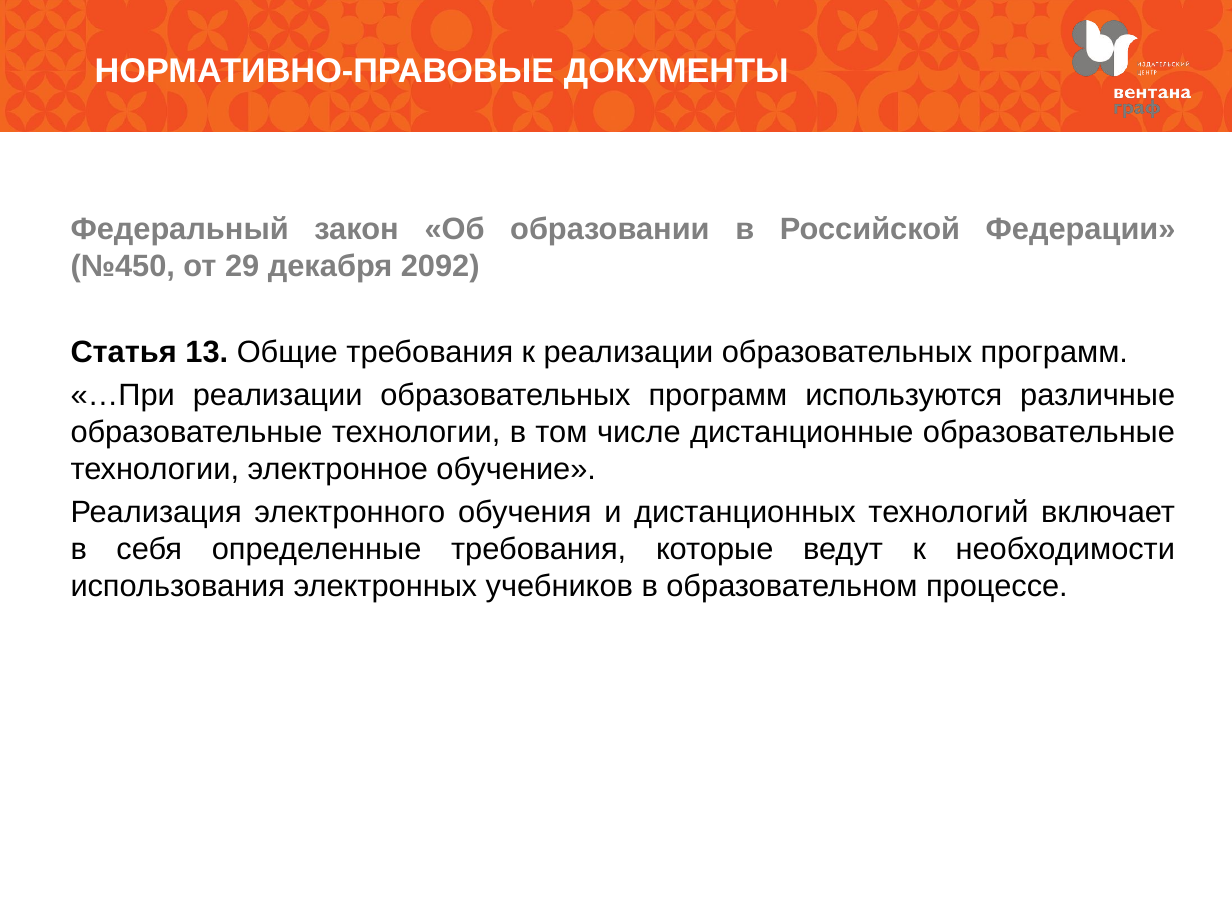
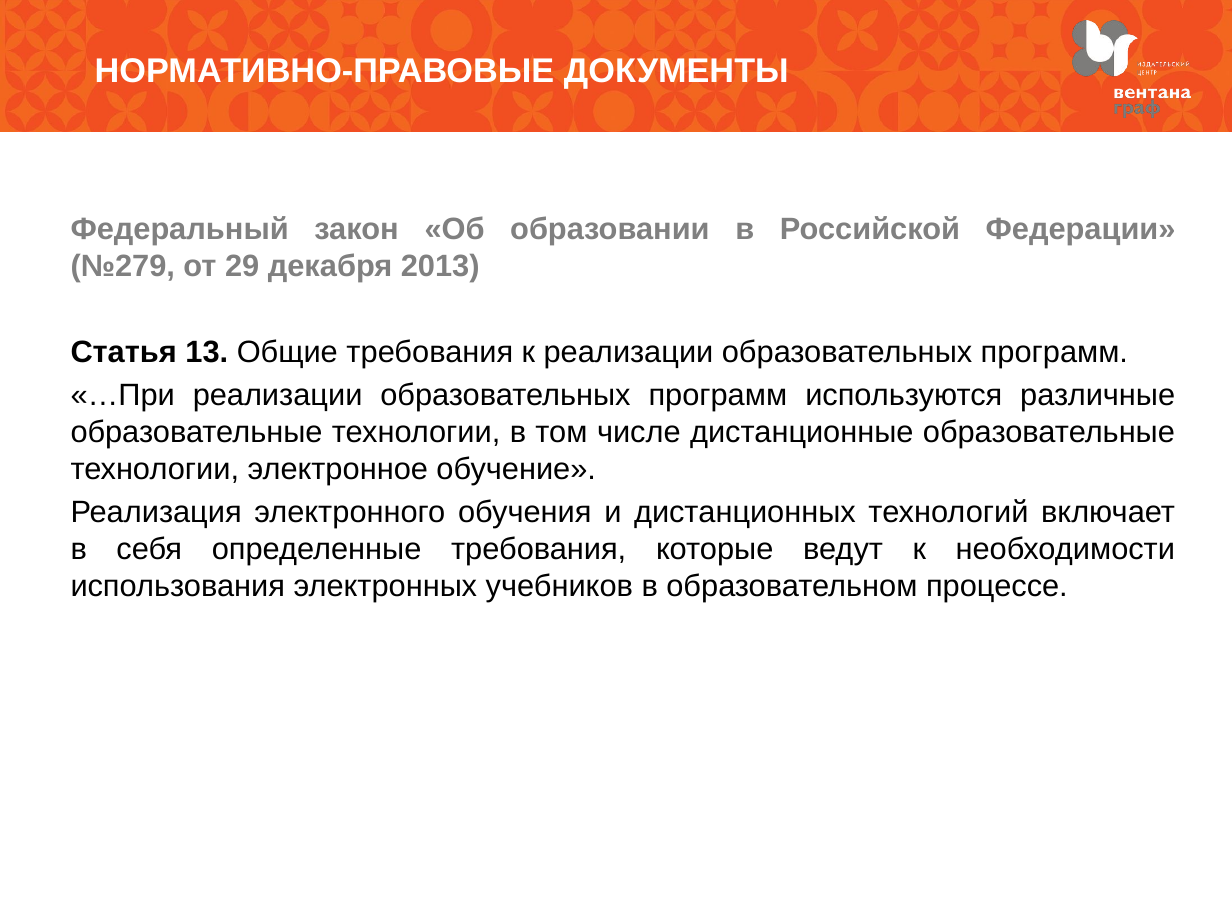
№450: №450 -> №279 (123, 266)
2092: 2092 -> 2013 (440, 266)
